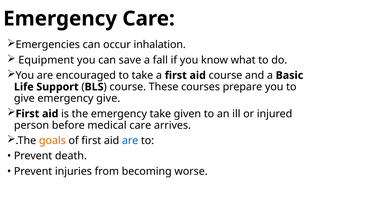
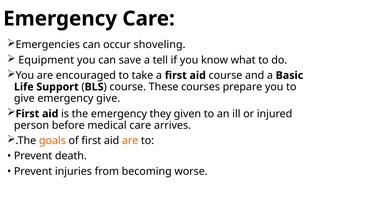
inhalation: inhalation -> shoveling (160, 45)
fall: fall -> tell (160, 60)
emergency take: take -> they (160, 114)
are colour: blue -> orange (130, 141)
